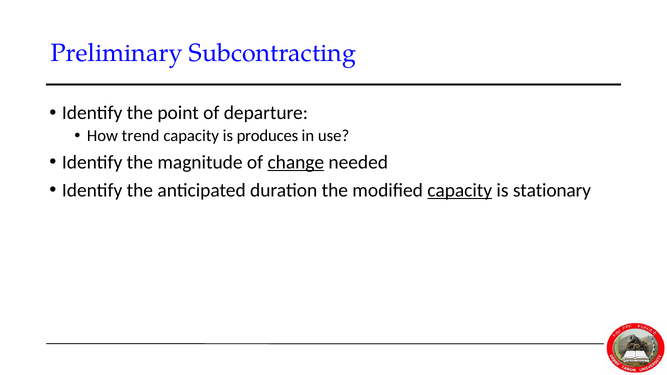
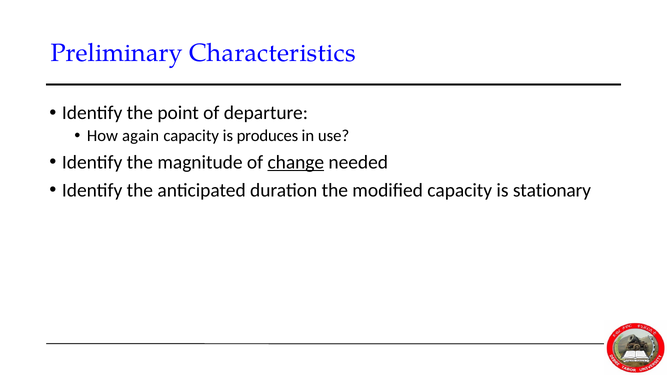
Subcontracting: Subcontracting -> Characteristics (272, 53)
trend: trend -> again (141, 136)
capacity underline: present -> none (460, 190)
